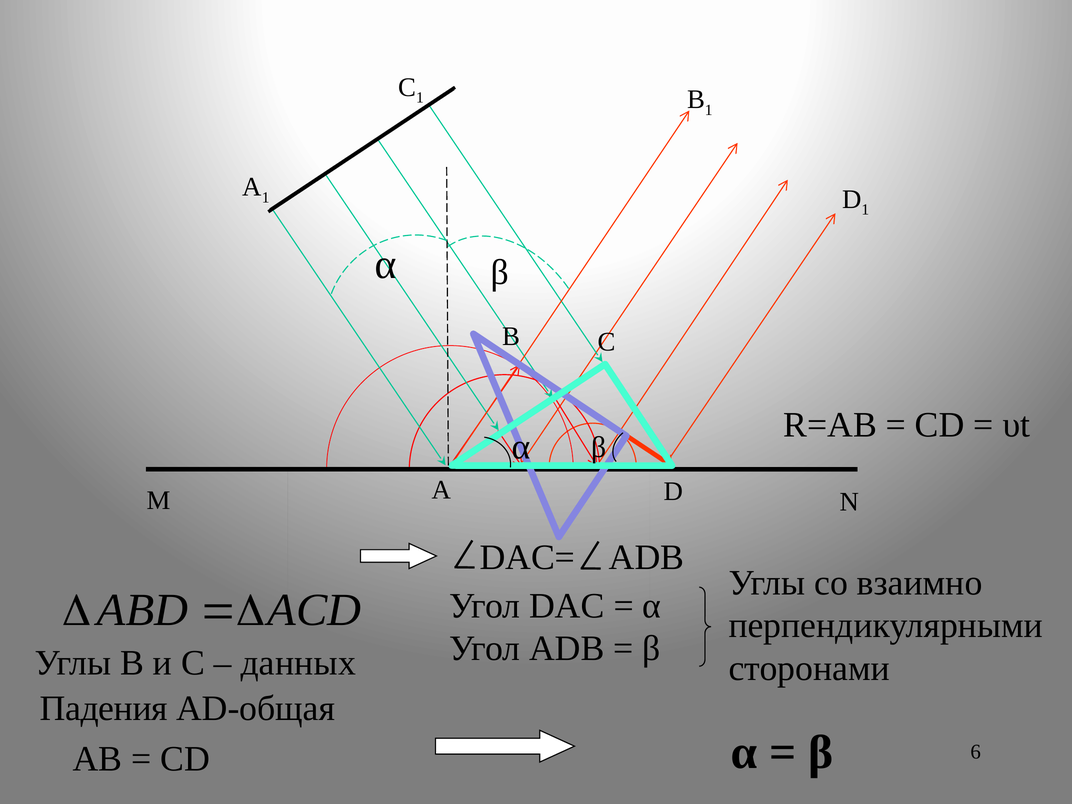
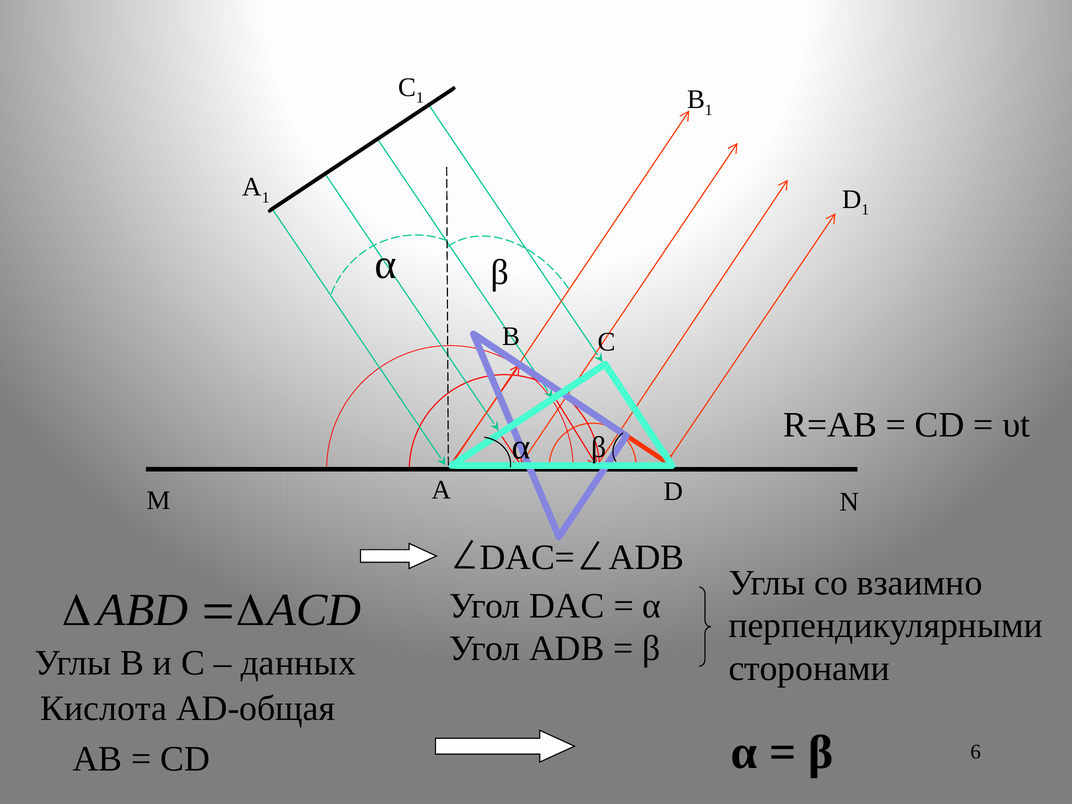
Падения: Падения -> Кислота (104, 708)
